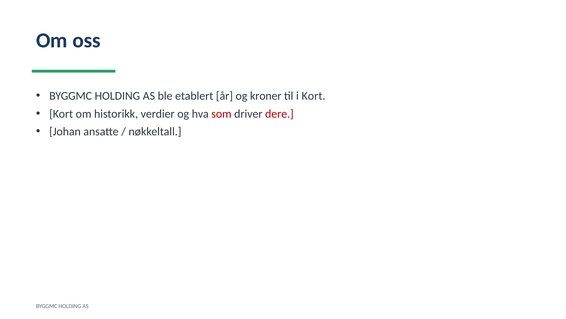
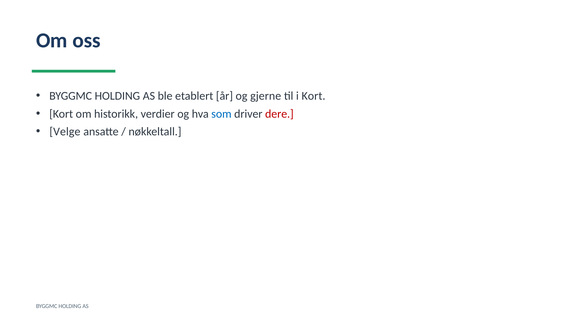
kroner: kroner -> gjerne (266, 96)
som colour: red -> blue (221, 114)
Johan: Johan -> Velge (65, 131)
